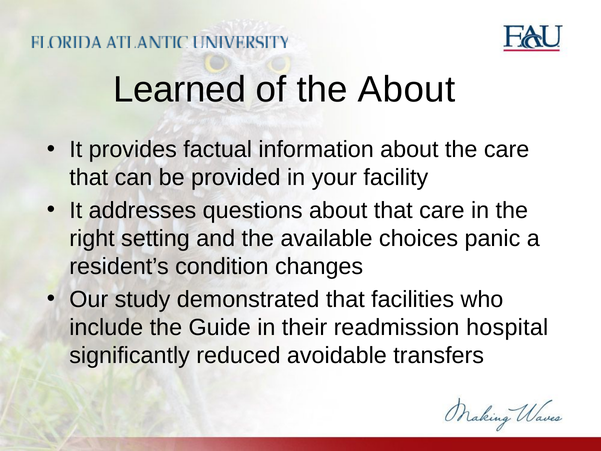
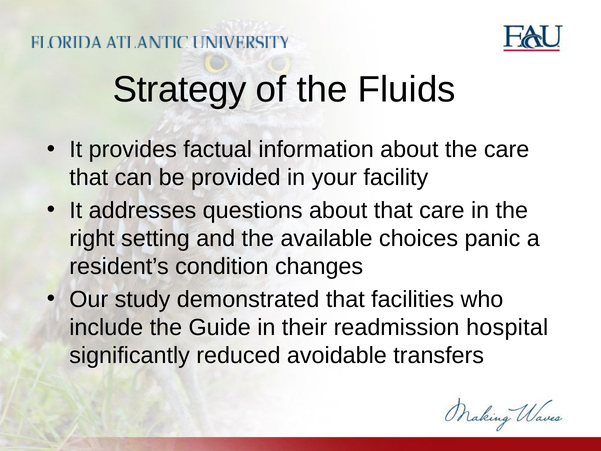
Learned: Learned -> Strategy (180, 90)
the About: About -> Fluids (407, 90)
